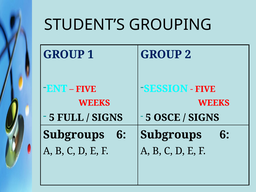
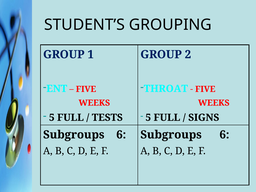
SESSION: SESSION -> THROAT (166, 89)
SIGNS: SIGNS -> TESTS (107, 118)
OSCE: OSCE -> FULL (167, 118)
